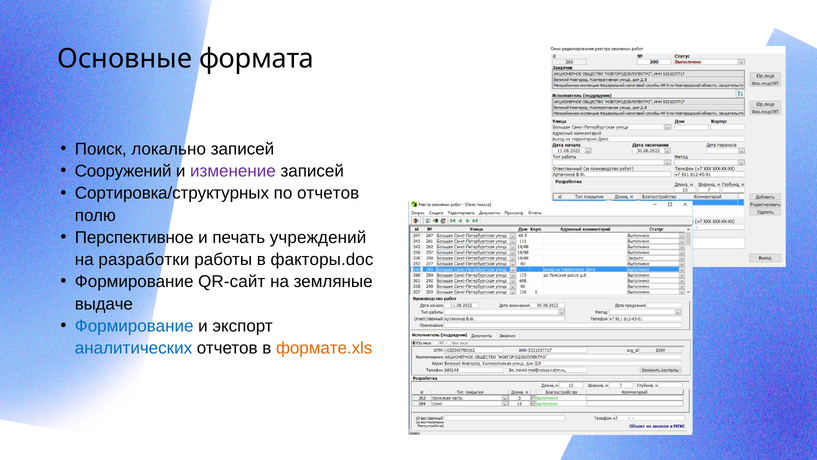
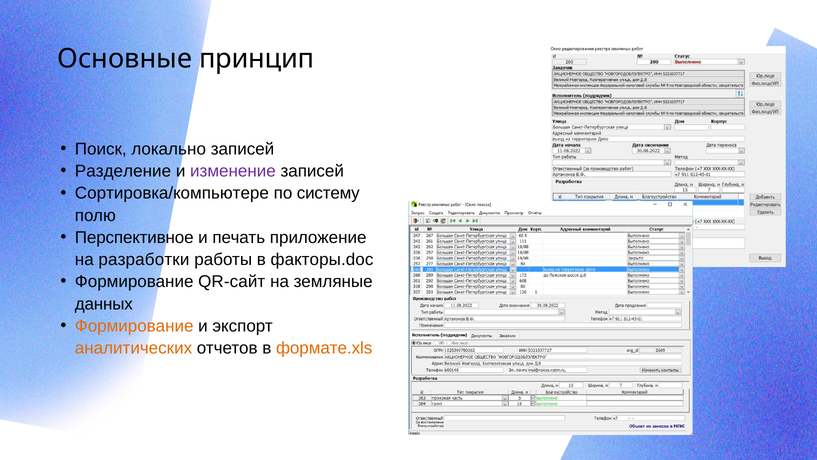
формата: формата -> принцип (257, 59)
Сооружений: Сооружений -> Разделение (123, 171)
Сортировка/структурных: Сортировка/структурных -> Сортировка/компьютере (172, 193)
по отчетов: отчетов -> систему (328, 193)
учреждений: учреждений -> приложение (318, 237)
выдаче: выдаче -> данных (104, 304)
Формирование colour: blue -> orange (134, 326)
аналитических colour: blue -> orange (134, 348)
